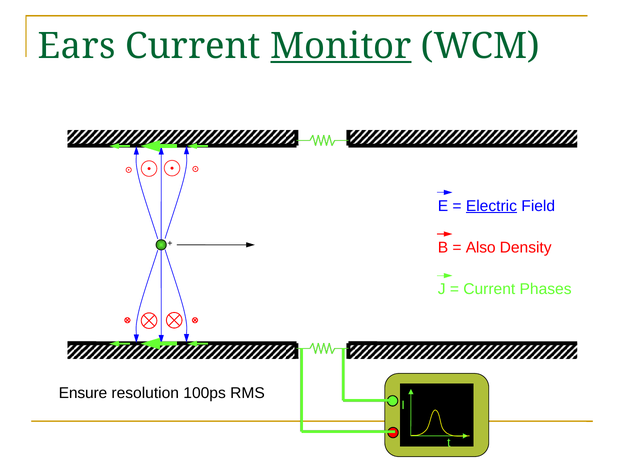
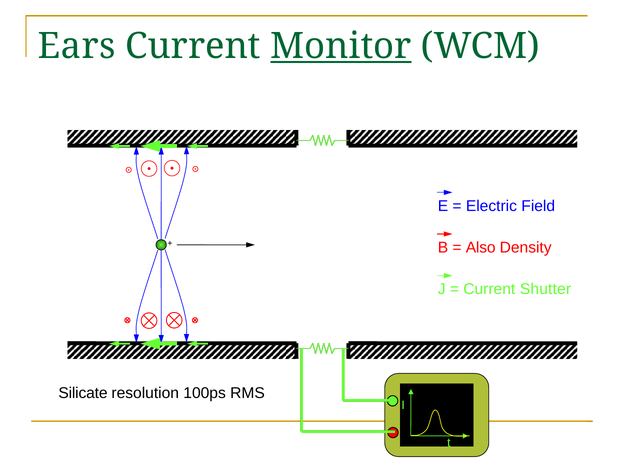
Electric underline: present -> none (491, 206)
Phases: Phases -> Shutter (545, 289)
Ensure: Ensure -> Silicate (83, 393)
